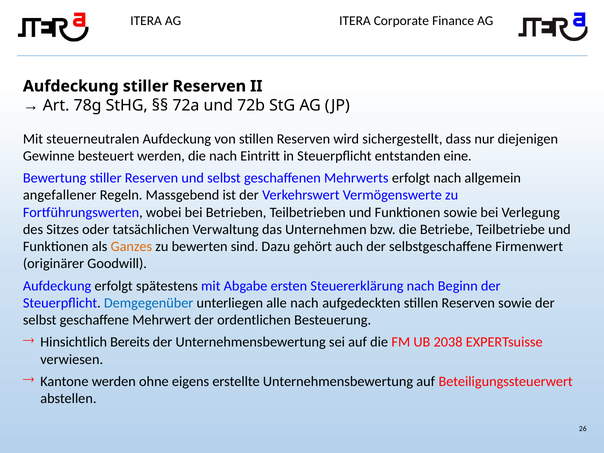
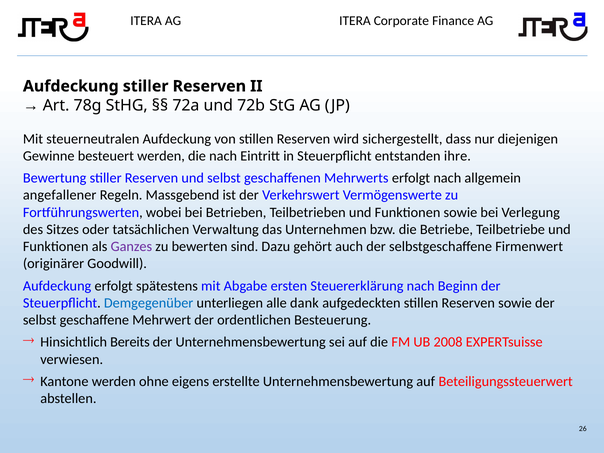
eine: eine -> ihre (457, 156)
Ganzes colour: orange -> purple (131, 247)
alle nach: nach -> dank (304, 303)
2038: 2038 -> 2008 (448, 342)
